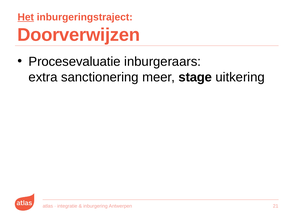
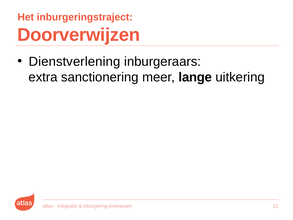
Het underline: present -> none (26, 17)
Procesevaluatie: Procesevaluatie -> Dienstverlening (74, 61)
stage: stage -> lange (195, 77)
